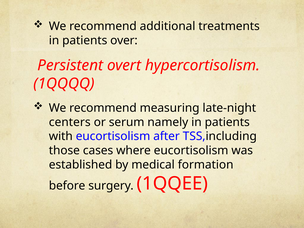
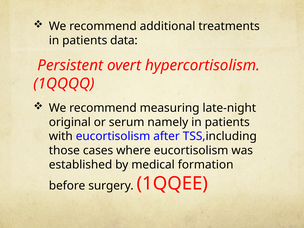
over: over -> data (124, 40)
centers: centers -> original (70, 122)
